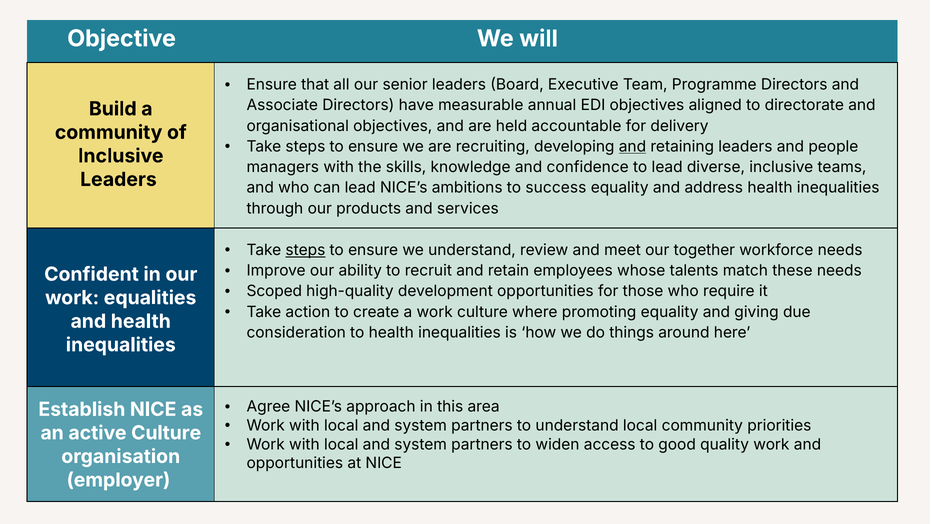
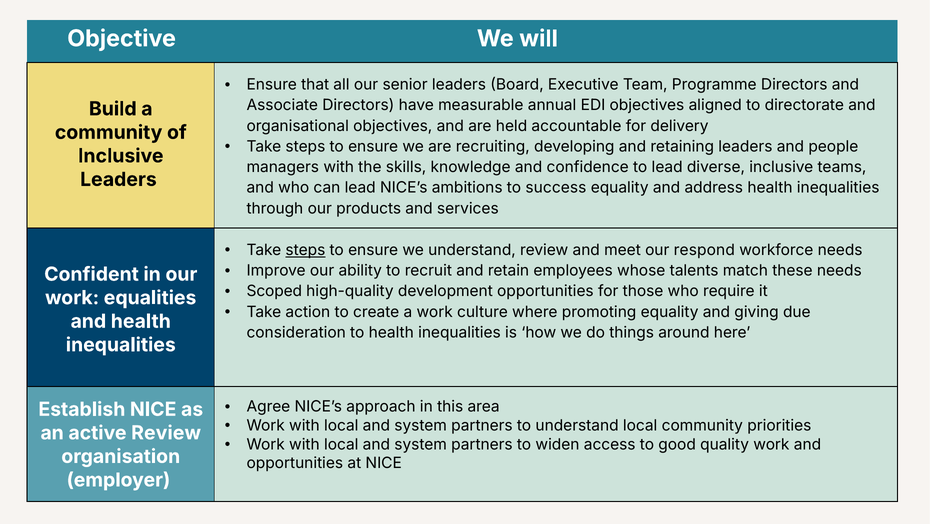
and underline: present -> none (632, 147)
together: together -> respond (704, 250)
active Culture: Culture -> Review (166, 433)
